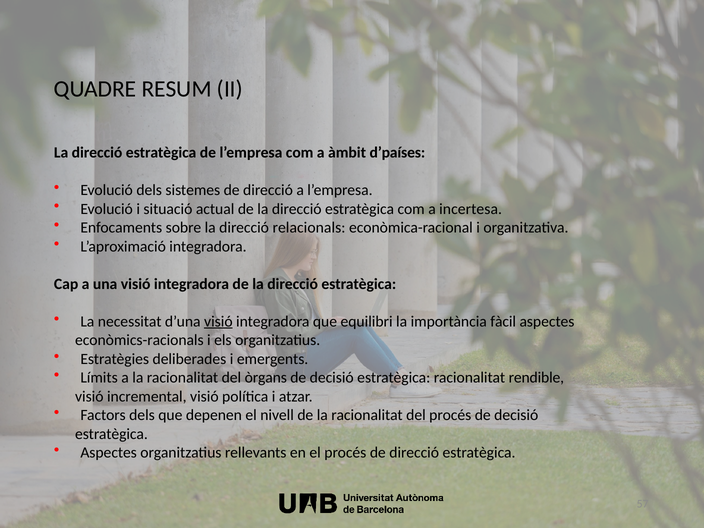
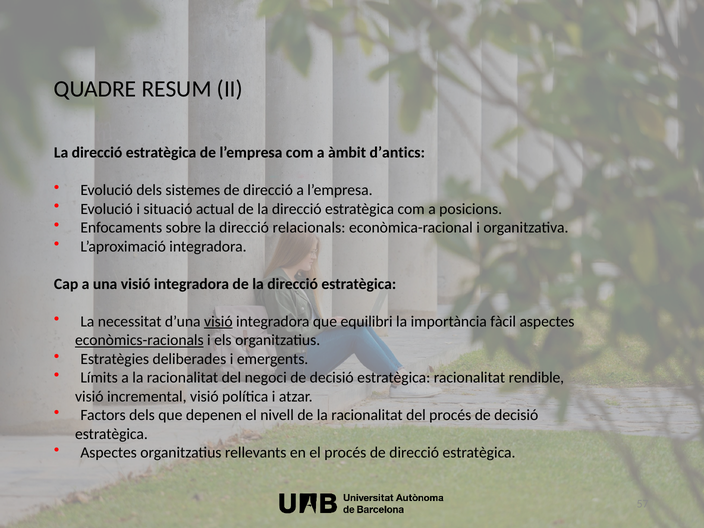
d’países: d’países -> d’antics (397, 153)
incertesa: incertesa -> posicions (471, 209)
econòmics-racionals underline: none -> present (139, 340)
òrgans: òrgans -> negoci (266, 378)
